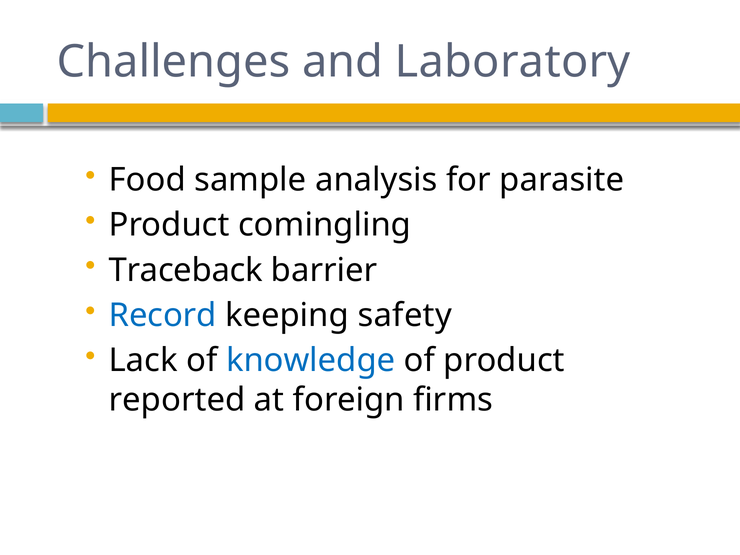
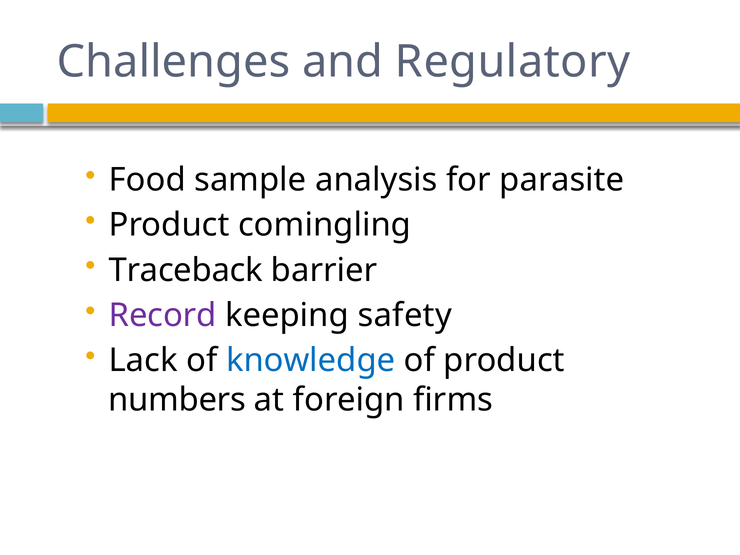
Laboratory: Laboratory -> Regulatory (513, 62)
Record colour: blue -> purple (163, 315)
reported: reported -> numbers (177, 400)
